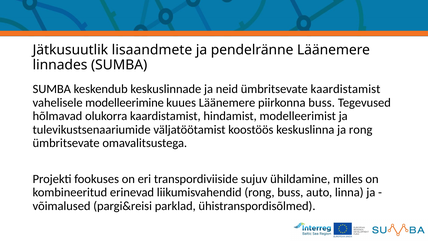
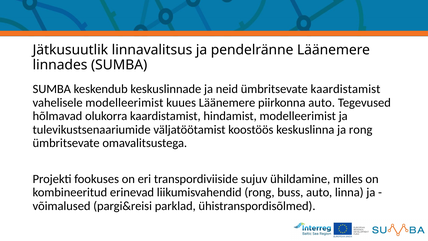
lisaandmete: lisaandmete -> linnavalitsus (152, 50)
vahelisele modelleerimine: modelleerimine -> modelleerimist (124, 103)
piirkonna buss: buss -> auto (322, 103)
